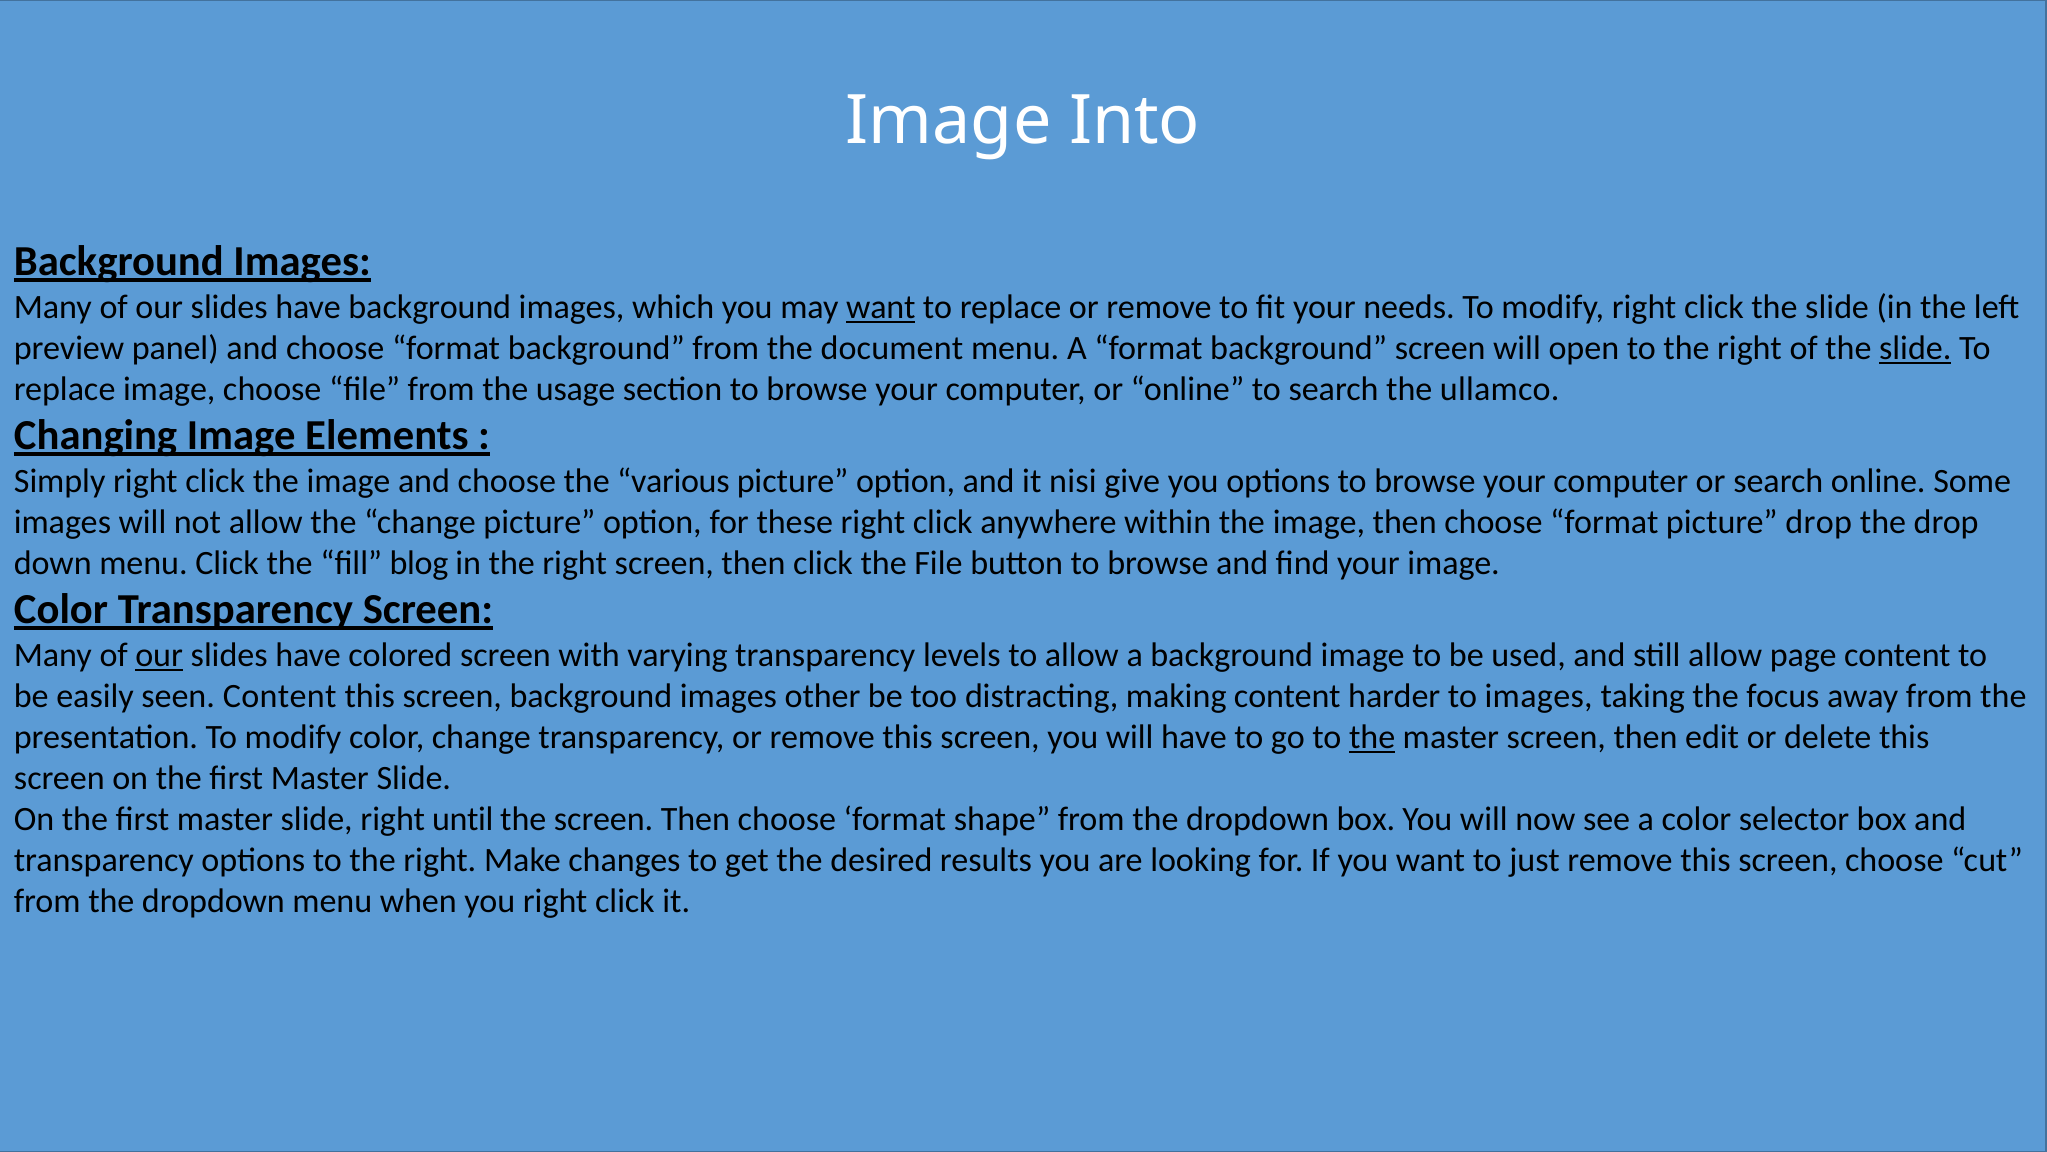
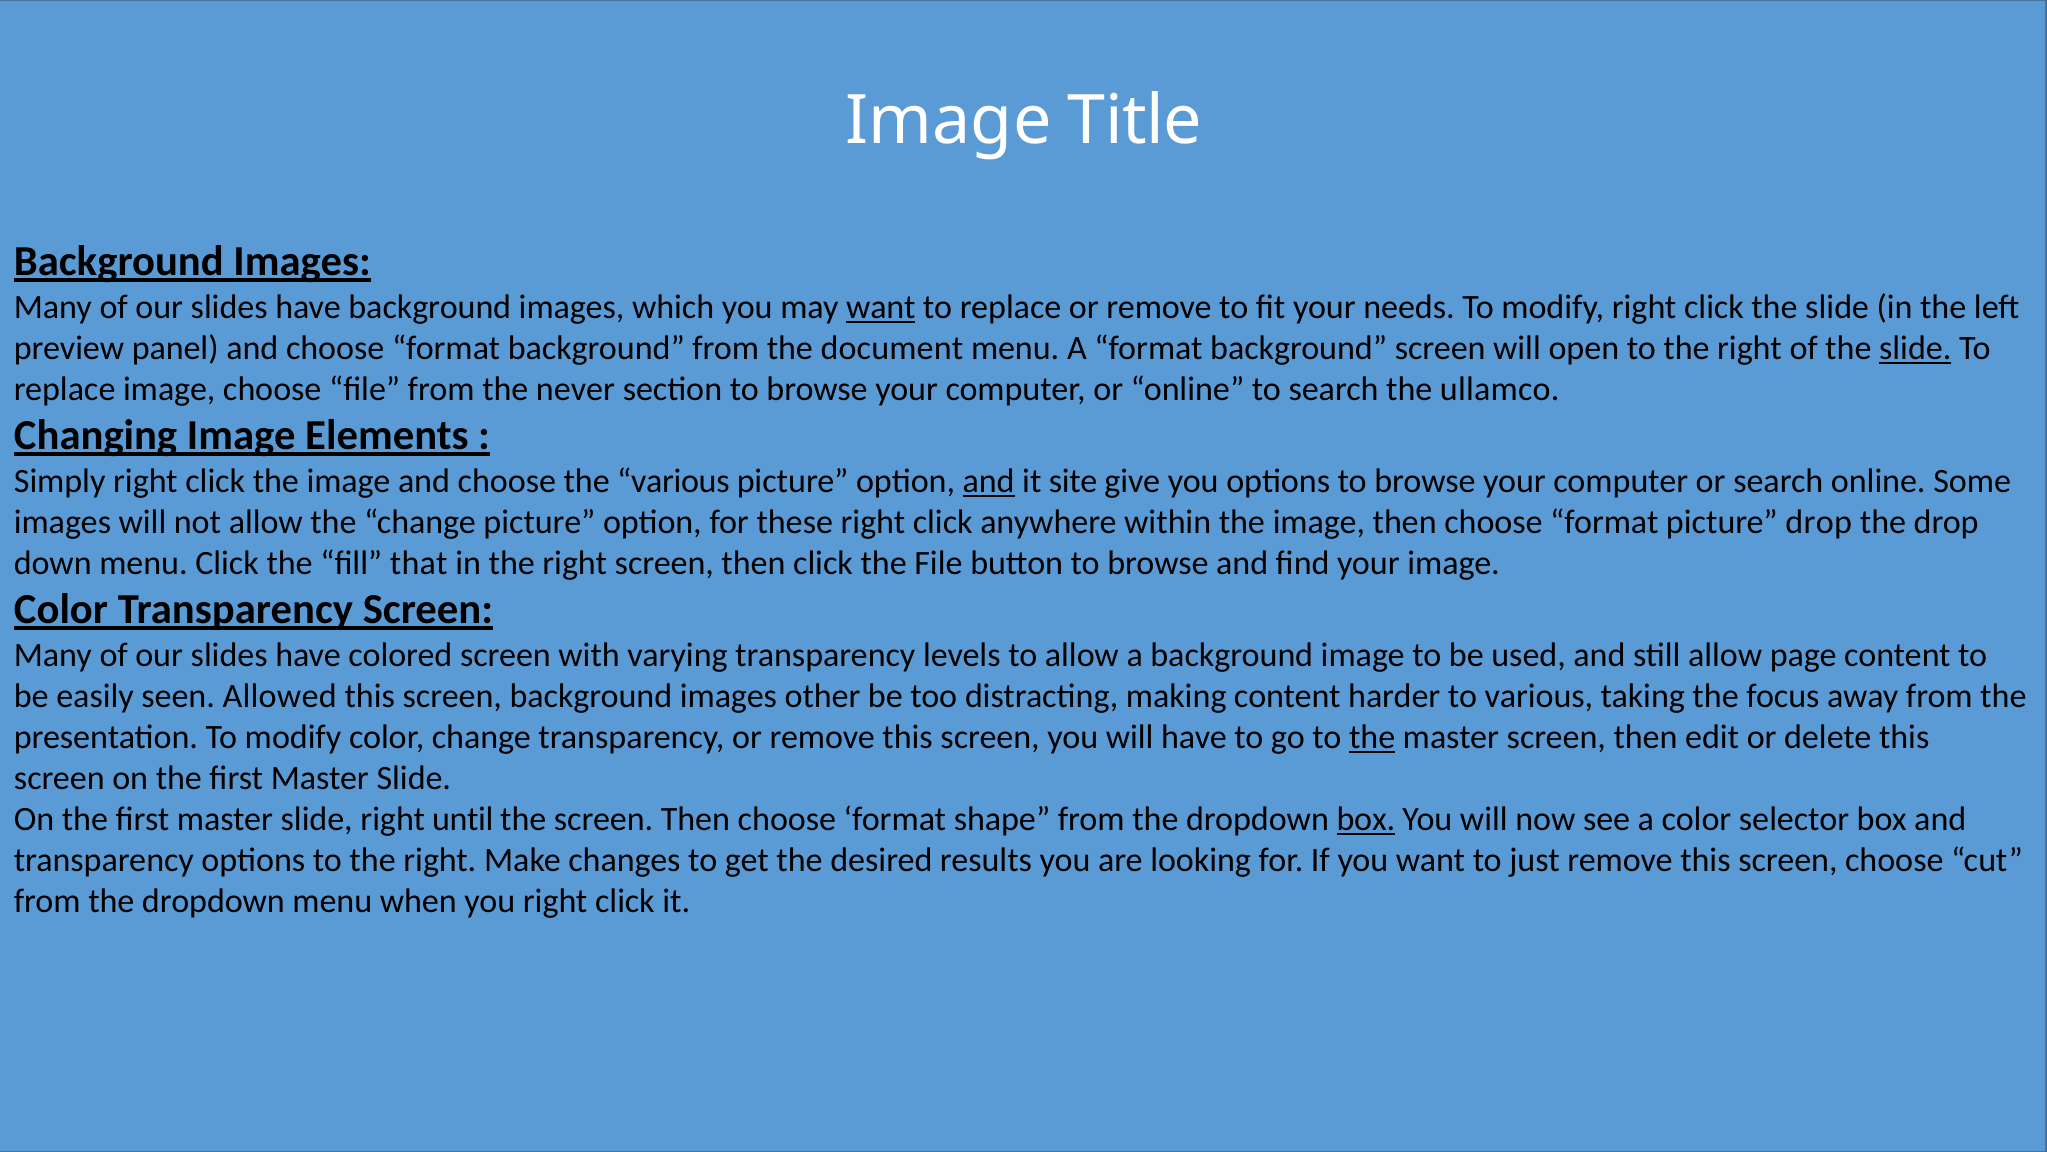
Into: Into -> Title (1135, 121)
usage: usage -> never (575, 389)
and underline: none -> present (989, 481)
nisi: nisi -> site (1073, 481)
blog: blog -> that (419, 563)
our underline: present -> none (159, 655)
seen Content: Content -> Allowed (280, 696)
to images: images -> various (1539, 696)
box underline: none -> present (1366, 819)
